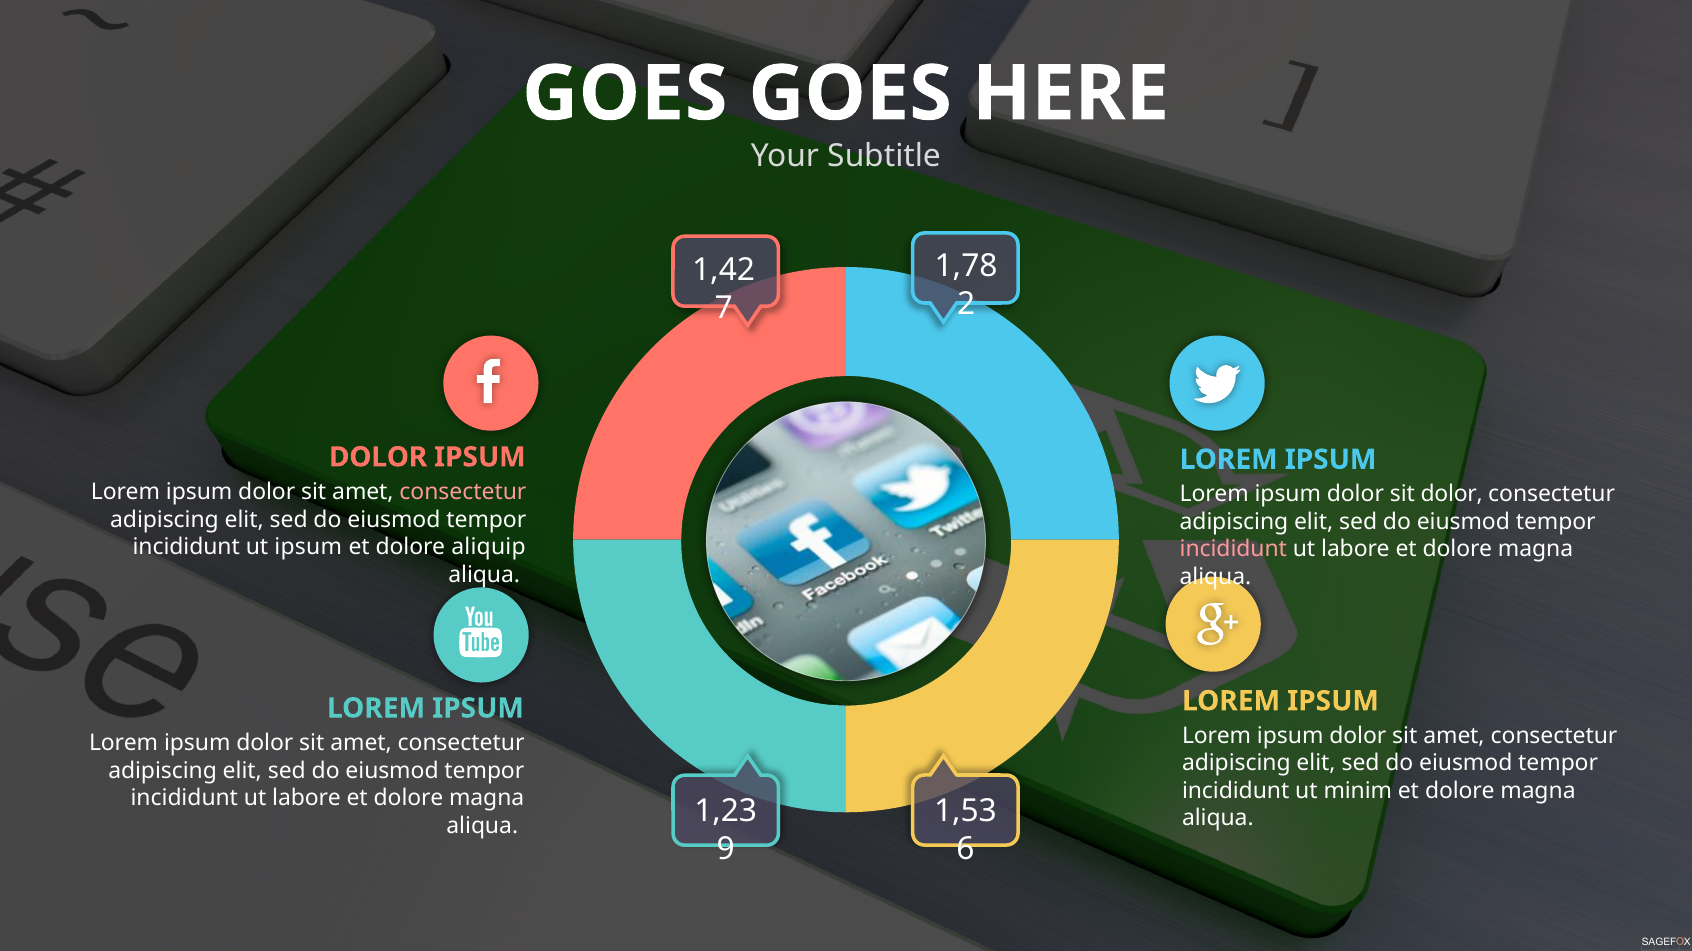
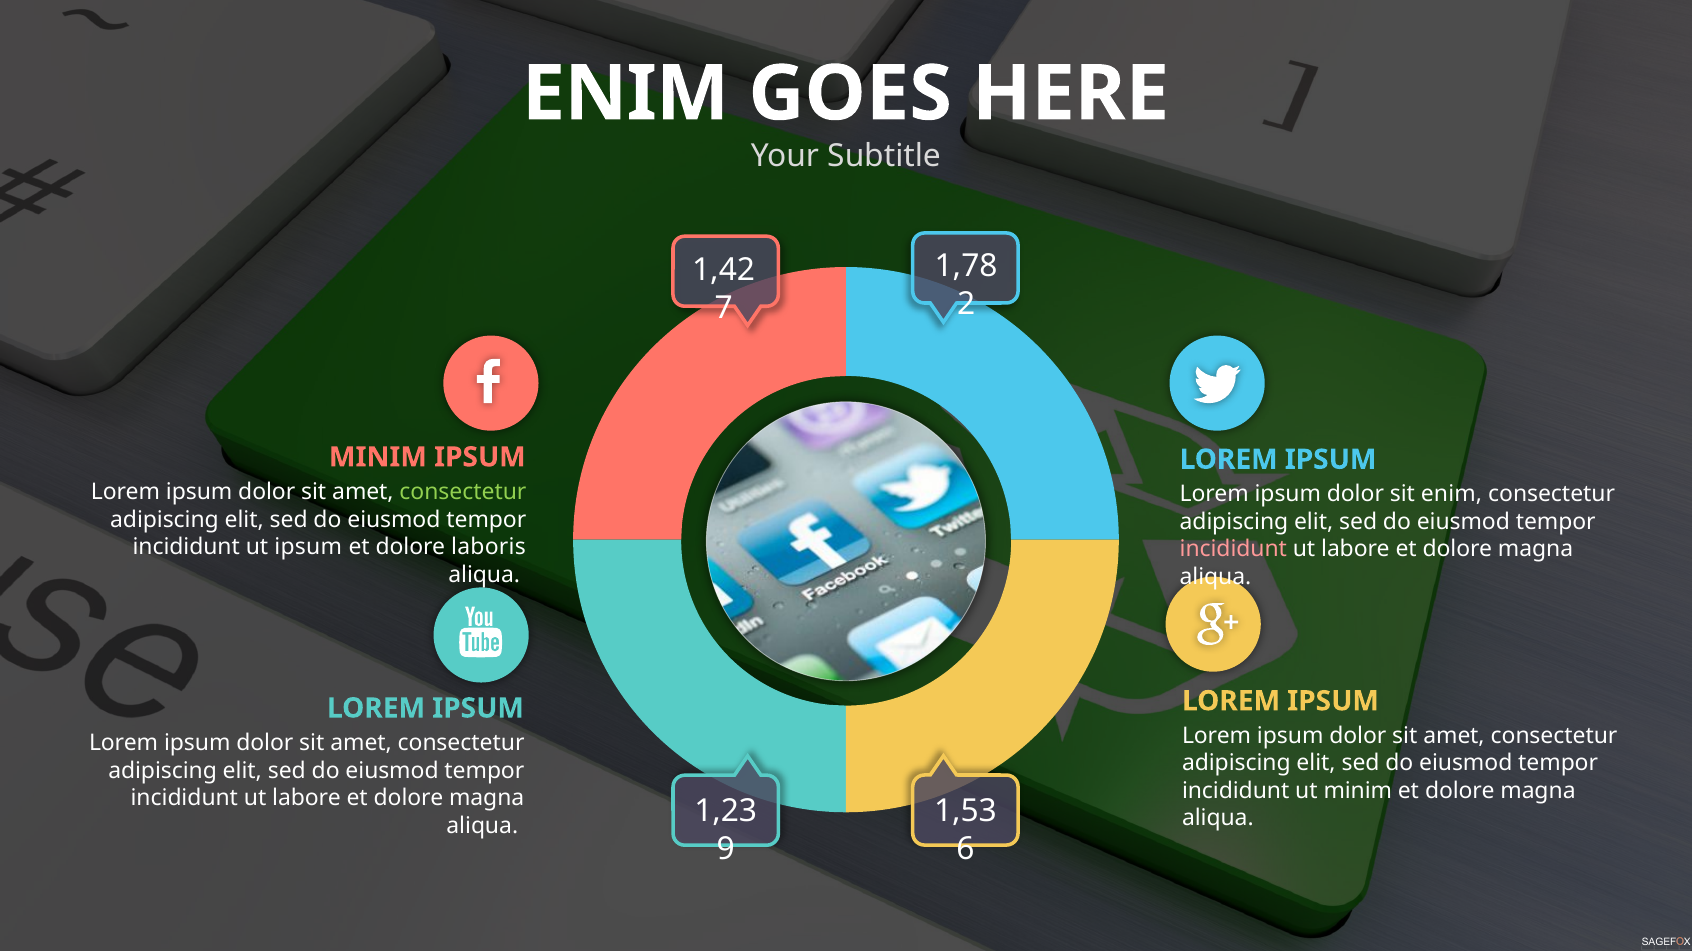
GOES: GOES -> ENIM (625, 94)
DOLOR: DOLOR -> MINIM (378, 457)
consectetur colour: pink -> light green (463, 492)
sit dolor: dolor -> enim (1451, 495)
aliquip: aliquip -> laboris (488, 547)
